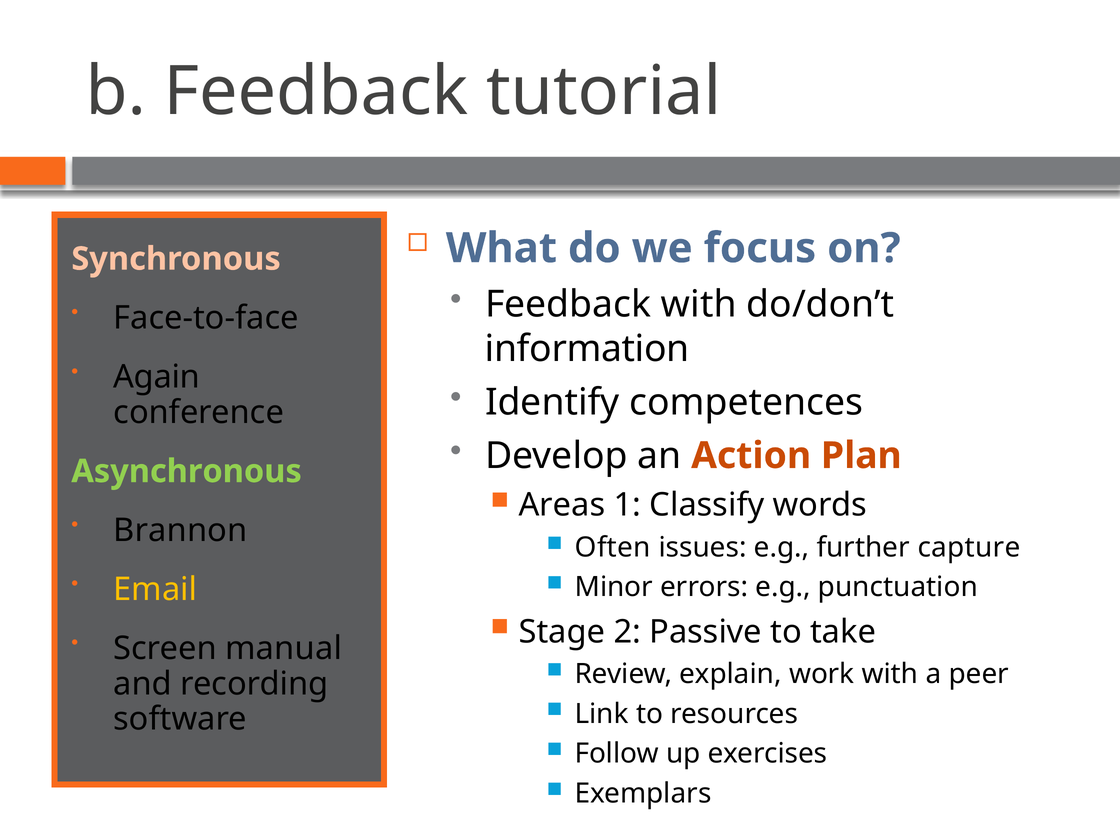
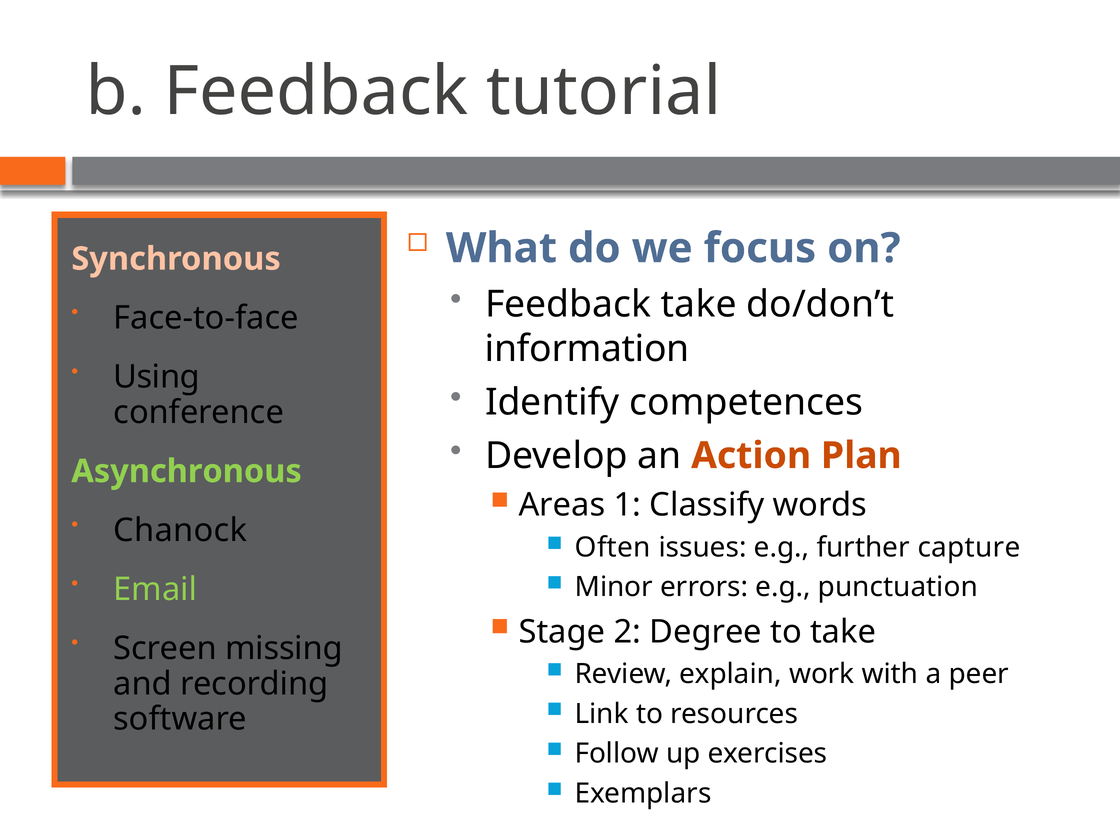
Feedback with: with -> take (699, 304)
Again: Again -> Using (157, 377)
Brannon: Brannon -> Chanock (180, 530)
Email colour: yellow -> light green (155, 589)
Passive: Passive -> Degree (706, 632)
manual: manual -> missing (284, 648)
